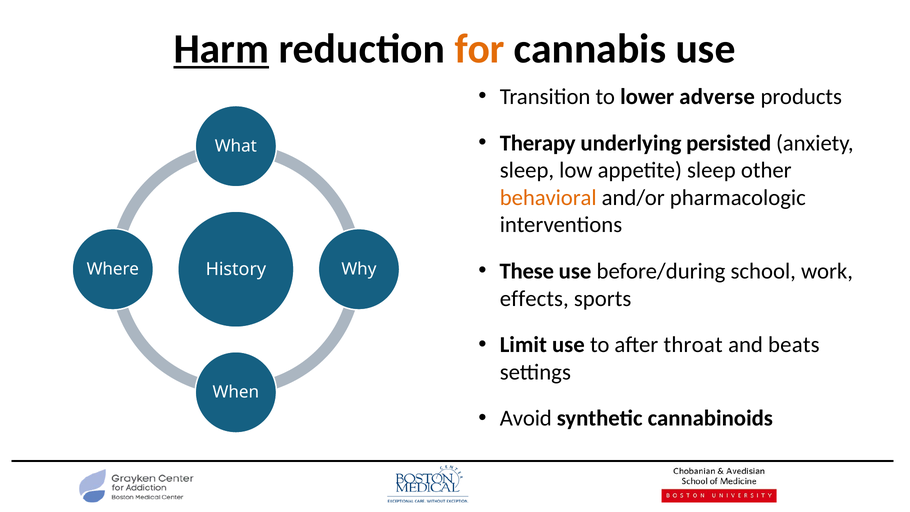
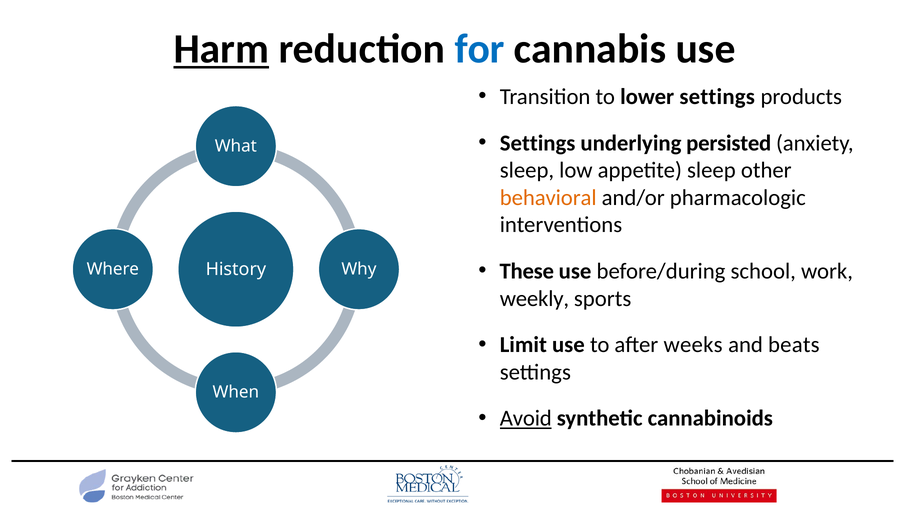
for colour: orange -> blue (480, 49)
lower adverse: adverse -> settings (717, 97)
Therapy: Therapy -> Settings (538, 143)
effects: effects -> weekly (534, 298)
throat: throat -> weeks (693, 345)
Avoid underline: none -> present (526, 418)
